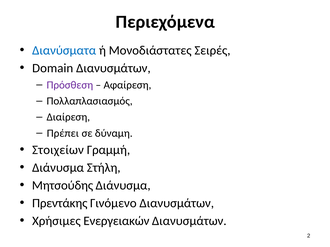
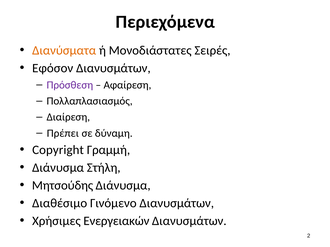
Διανύσματα colour: blue -> orange (64, 50)
Domain: Domain -> Εφόσον (53, 68)
Στοιχείων: Στοιχείων -> Copyright (58, 150)
Πρεντάκης: Πρεντάκης -> Διαθέσιμο (60, 204)
